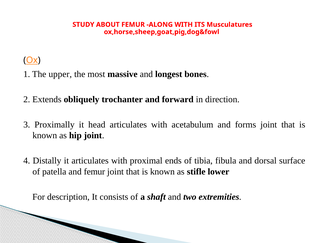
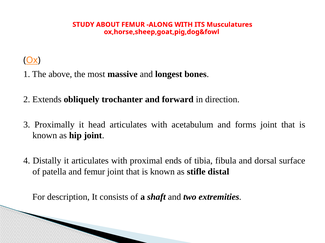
upper: upper -> above (60, 74)
lower: lower -> distal (218, 172)
